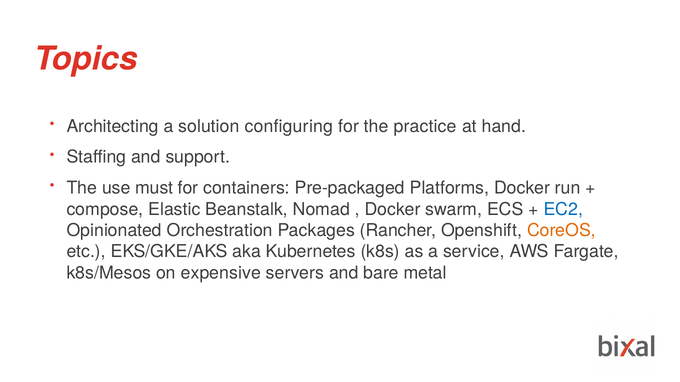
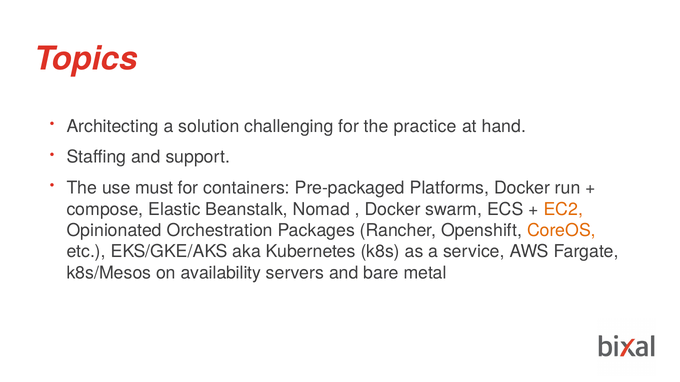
configuring: configuring -> challenging (289, 127)
EC2 colour: blue -> orange (563, 209)
expensive: expensive -> availability (221, 273)
